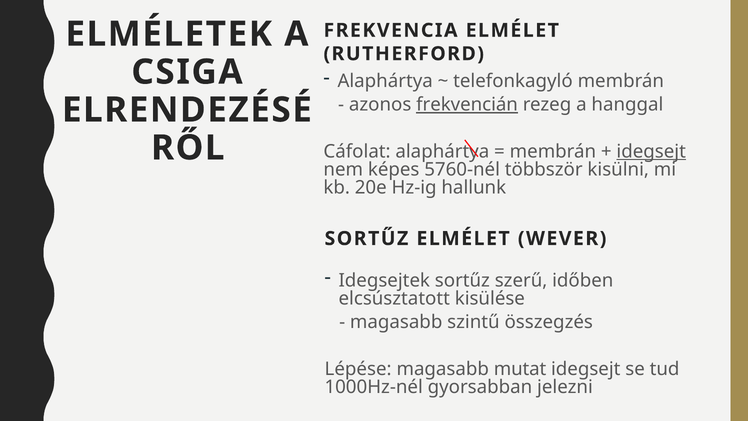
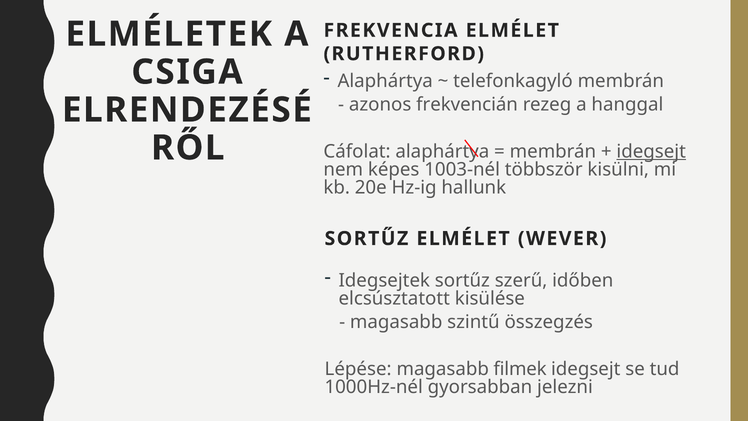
frekvencián underline: present -> none (467, 105)
5760-nél: 5760-nél -> 1003-nél (462, 169)
mutat: mutat -> filmek (520, 369)
